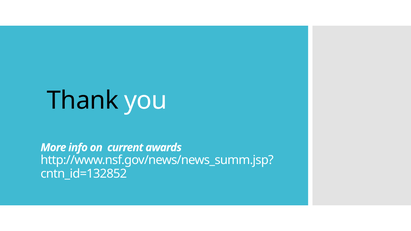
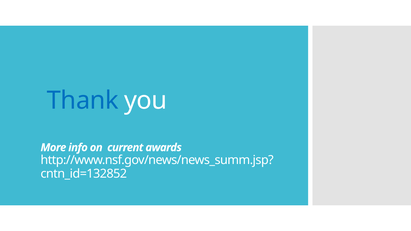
Thank colour: black -> blue (83, 101)
